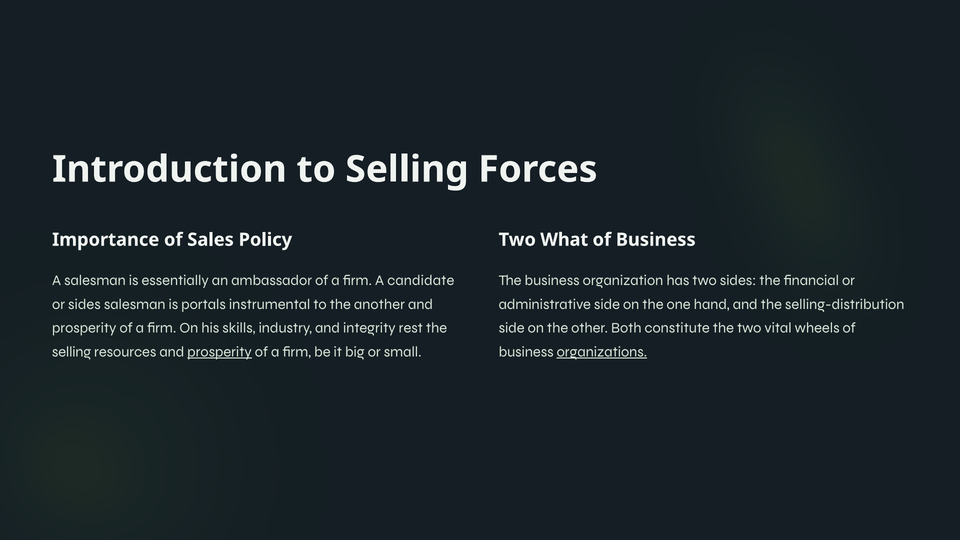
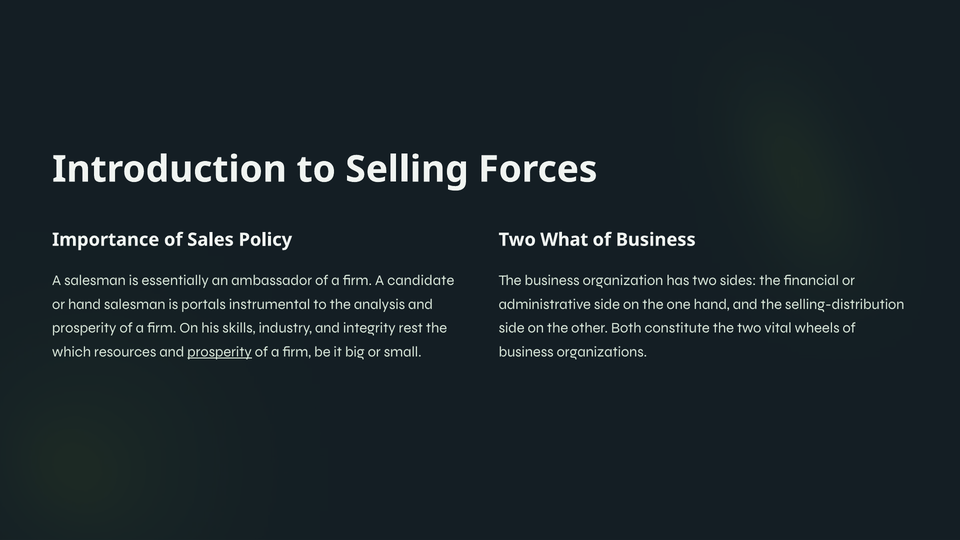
or sides: sides -> hand (84, 304)
another: another -> analysis (379, 304)
selling: selling -> which (72, 352)
organizations underline: present -> none (602, 352)
